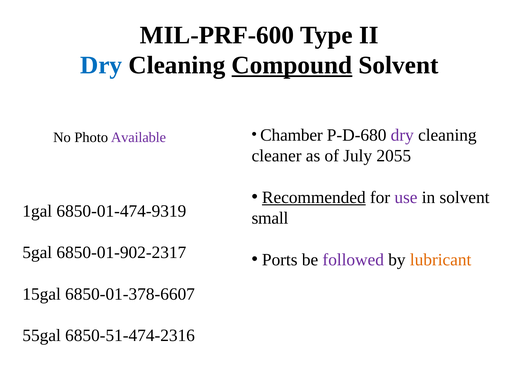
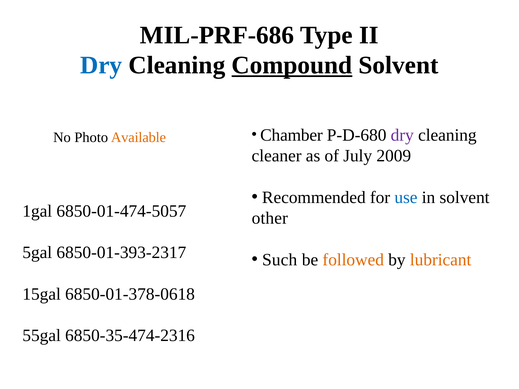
MIL-PRF-600: MIL-PRF-600 -> MIL-PRF-686 (217, 35)
Available colour: purple -> orange (138, 138)
2055: 2055 -> 2009 (394, 156)
Recommended underline: present -> none (314, 198)
use colour: purple -> blue (406, 198)
6850-01-474-9319: 6850-01-474-9319 -> 6850-01-474-5057 (121, 211)
small: small -> other (270, 218)
6850-01-902-2317: 6850-01-902-2317 -> 6850-01-393-2317 (121, 253)
Ports: Ports -> Such (280, 260)
followed colour: purple -> orange (353, 260)
6850-01-378-6607: 6850-01-378-6607 -> 6850-01-378-0618 (130, 294)
6850-51-474-2316: 6850-51-474-2316 -> 6850-35-474-2316 (130, 336)
